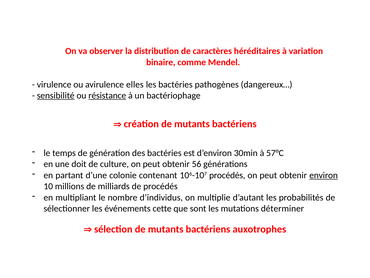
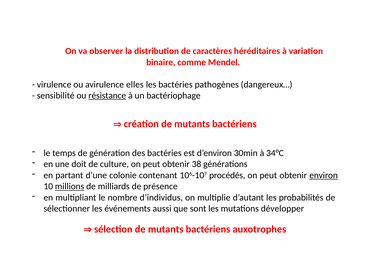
sensibilité underline: present -> none (56, 95)
57°C: 57°C -> 34°C (275, 153)
56: 56 -> 38 (197, 164)
millions underline: none -> present (70, 186)
de procédés: procédés -> présence (160, 186)
cette: cette -> aussi (162, 208)
déterminer: déterminer -> développer (282, 208)
